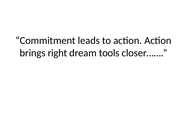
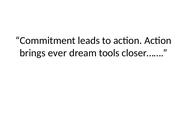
right: right -> ever (57, 53)
